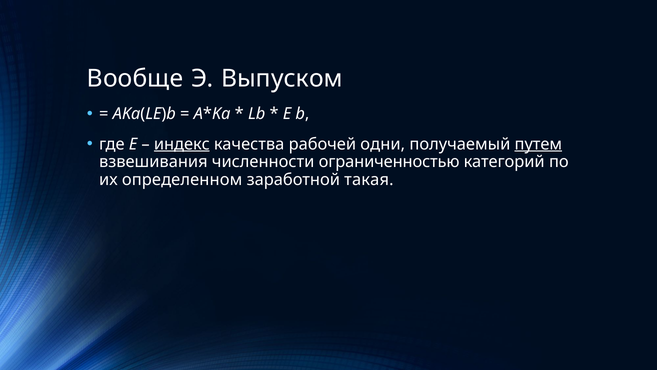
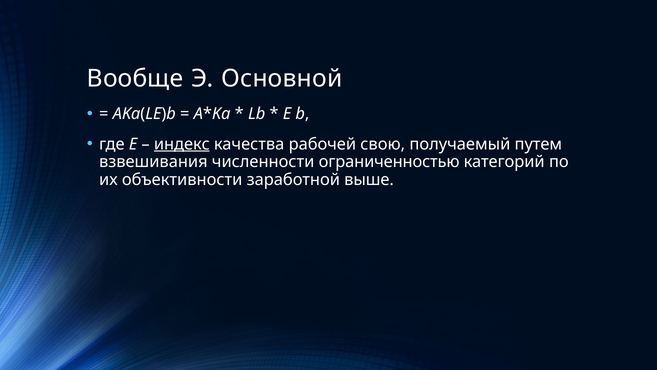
Выпуском: Выпуском -> Основной (282, 79)
одни: одни -> свою (383, 144)
путем underline: present -> none (538, 144)
определенном: определенном -> объективности (182, 179)
такая: такая -> выше (369, 179)
